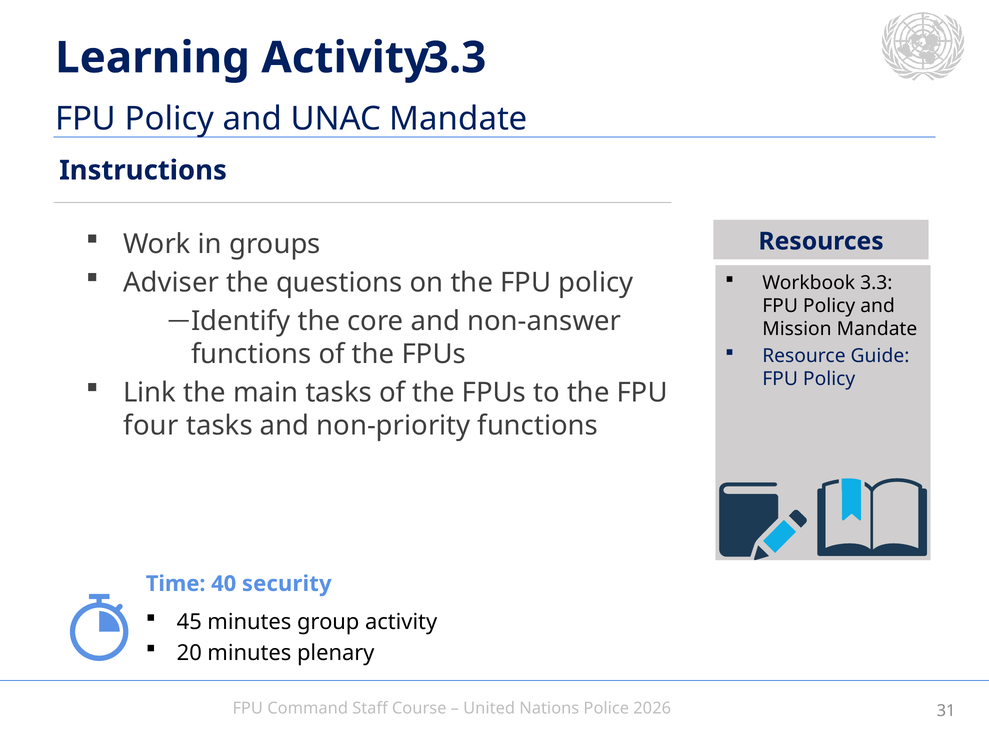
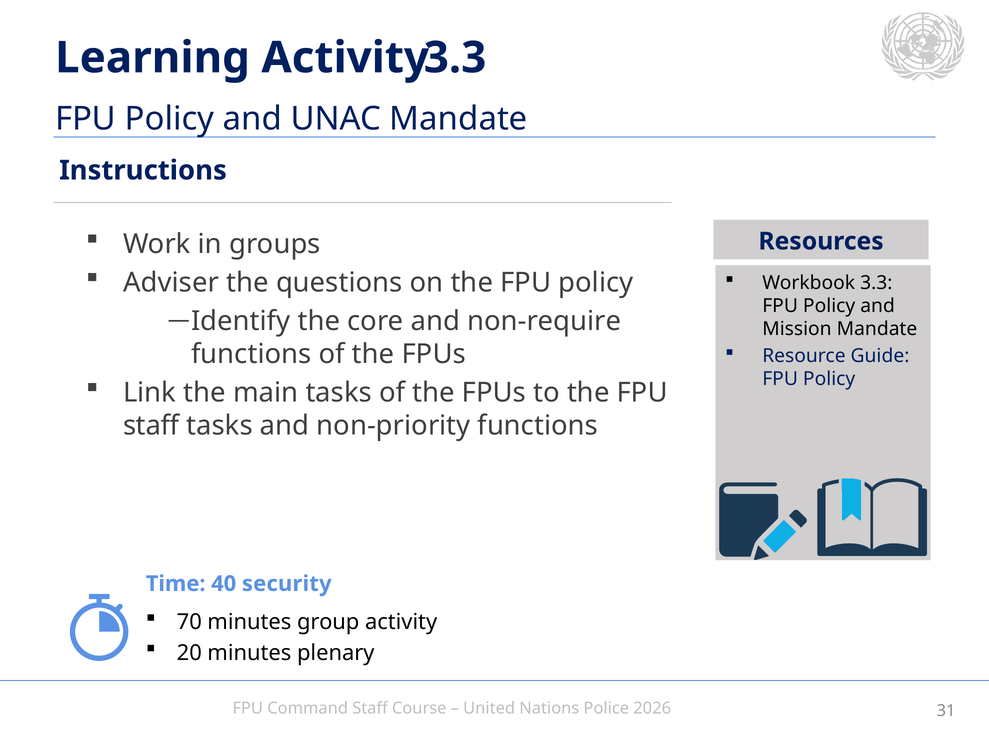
non-answer: non-answer -> non-require (544, 321)
four: four -> staff (151, 426)
45: 45 -> 70 (189, 622)
